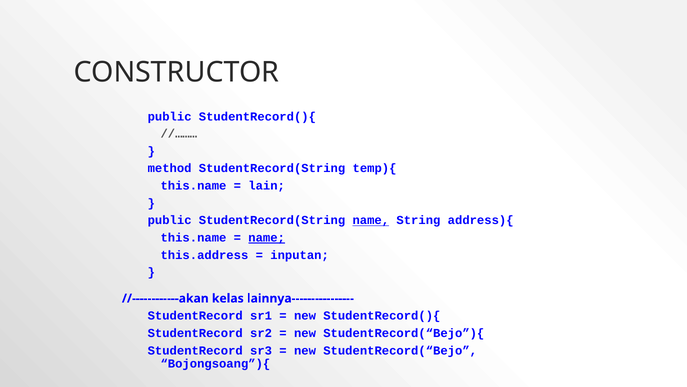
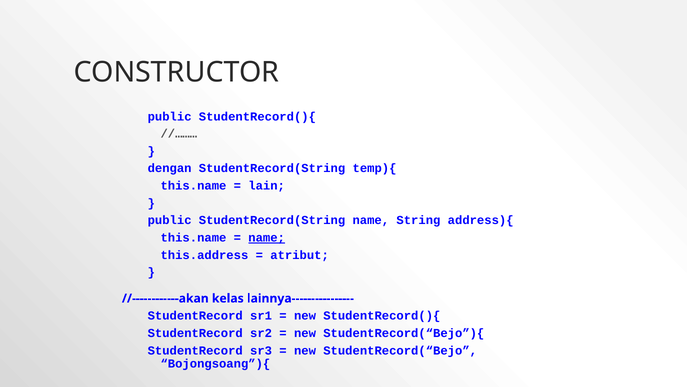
method: method -> dengan (170, 168)
name underline: present -> none (371, 220)
inputan: inputan -> atribut (300, 255)
